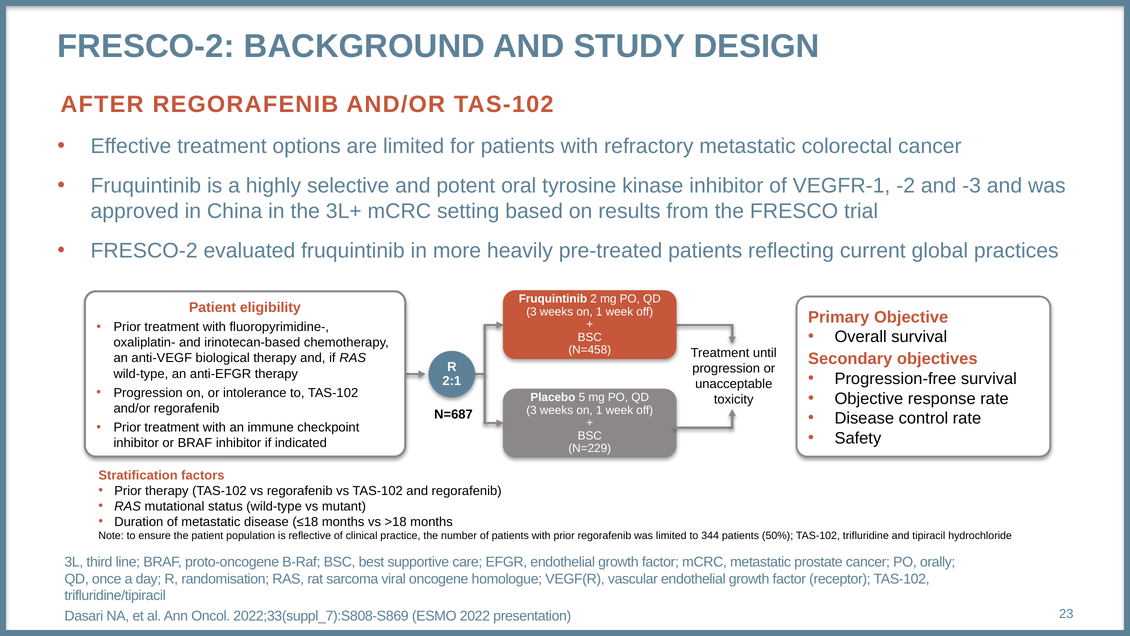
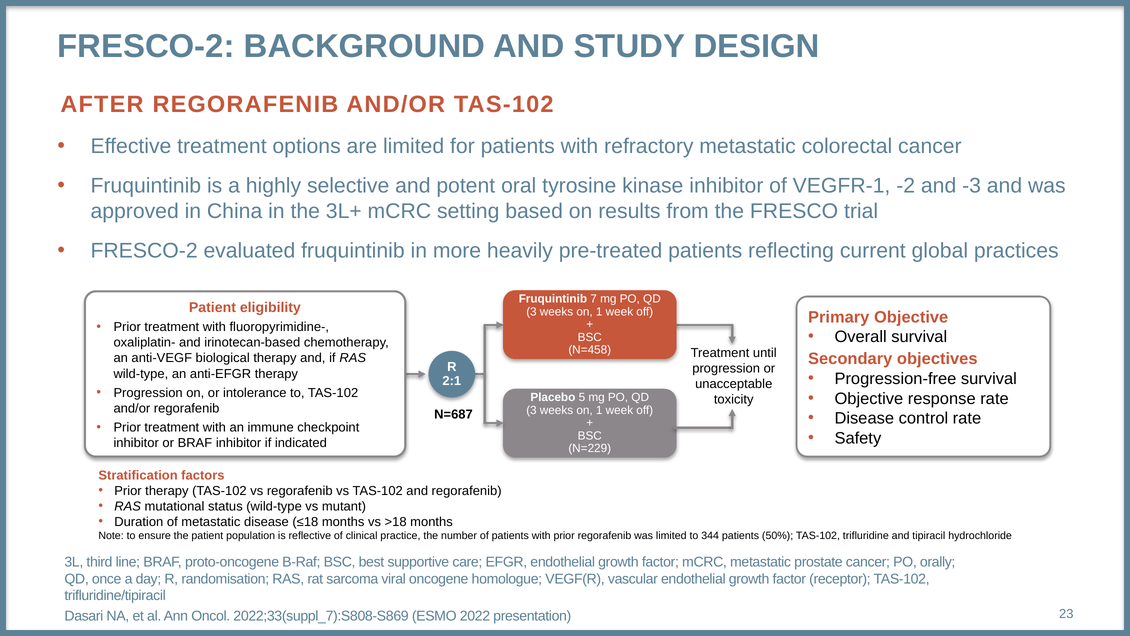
2: 2 -> 7 (594, 299)
